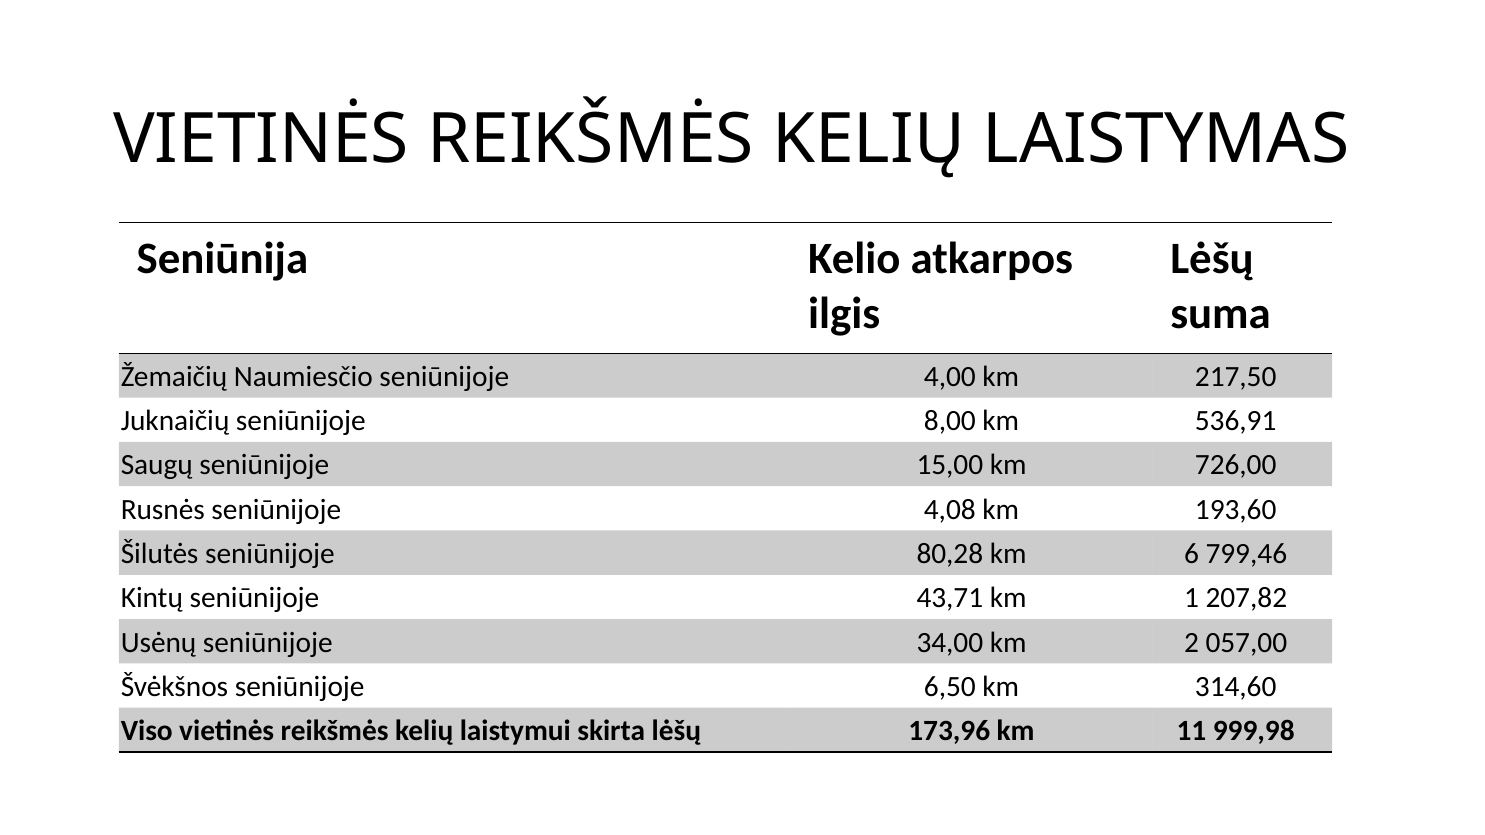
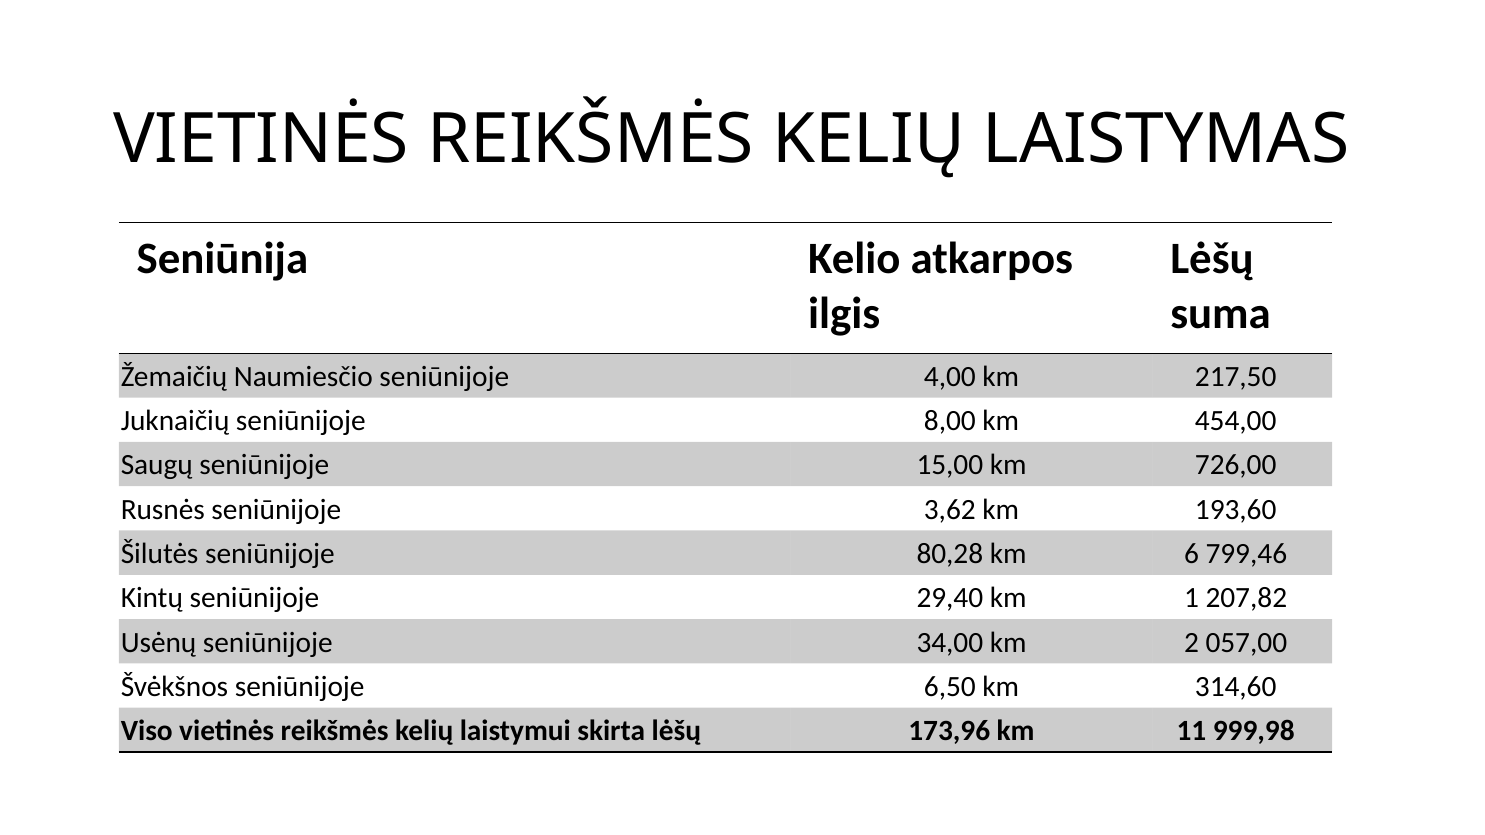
536,91: 536,91 -> 454,00 (1236, 421)
4,08: 4,08 -> 3,62 (950, 510)
43,71: 43,71 -> 29,40 (950, 598)
